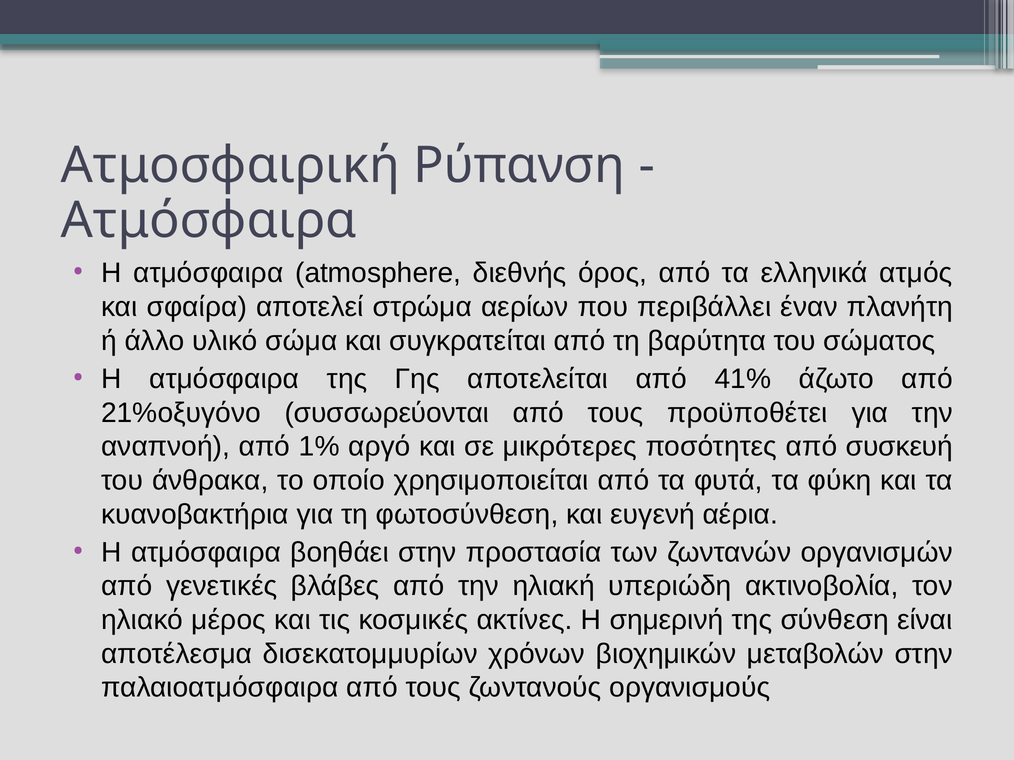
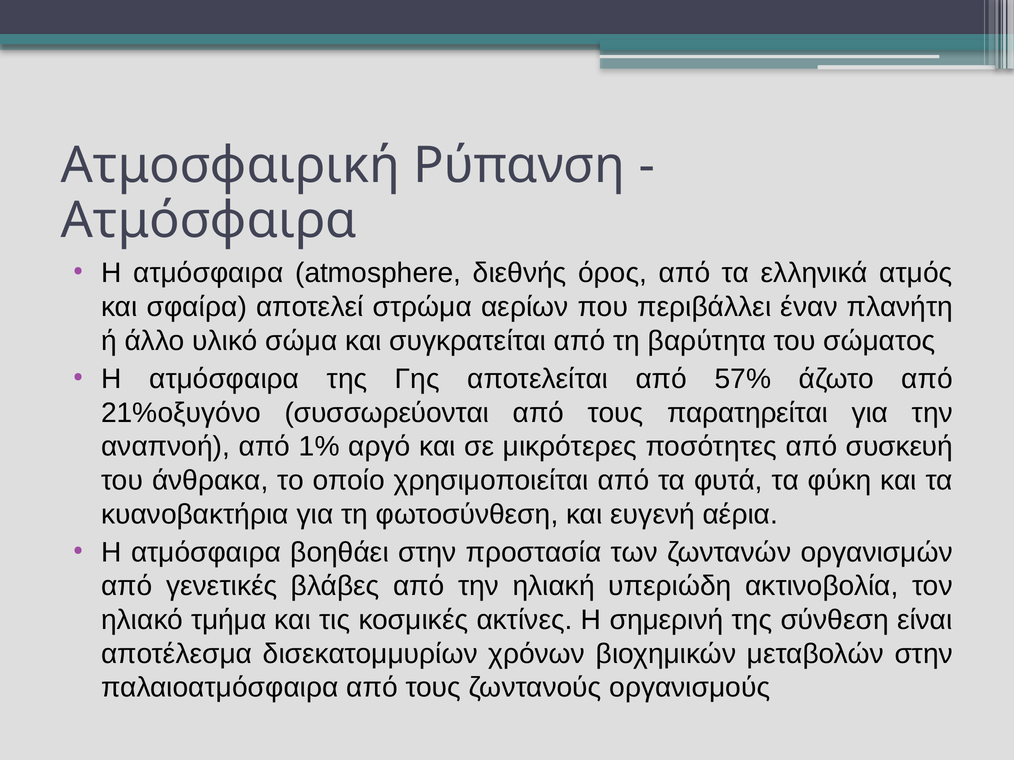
41%: 41% -> 57% (743, 379)
προϋποθέτει: προϋποθέτει -> παρατηρείται (748, 413)
μέρος: μέρος -> τμήμα (229, 620)
